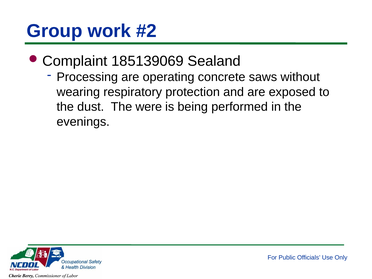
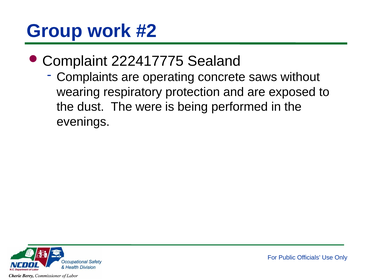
185139069: 185139069 -> 222417775 (148, 61)
Processing: Processing -> Complaints (87, 77)
